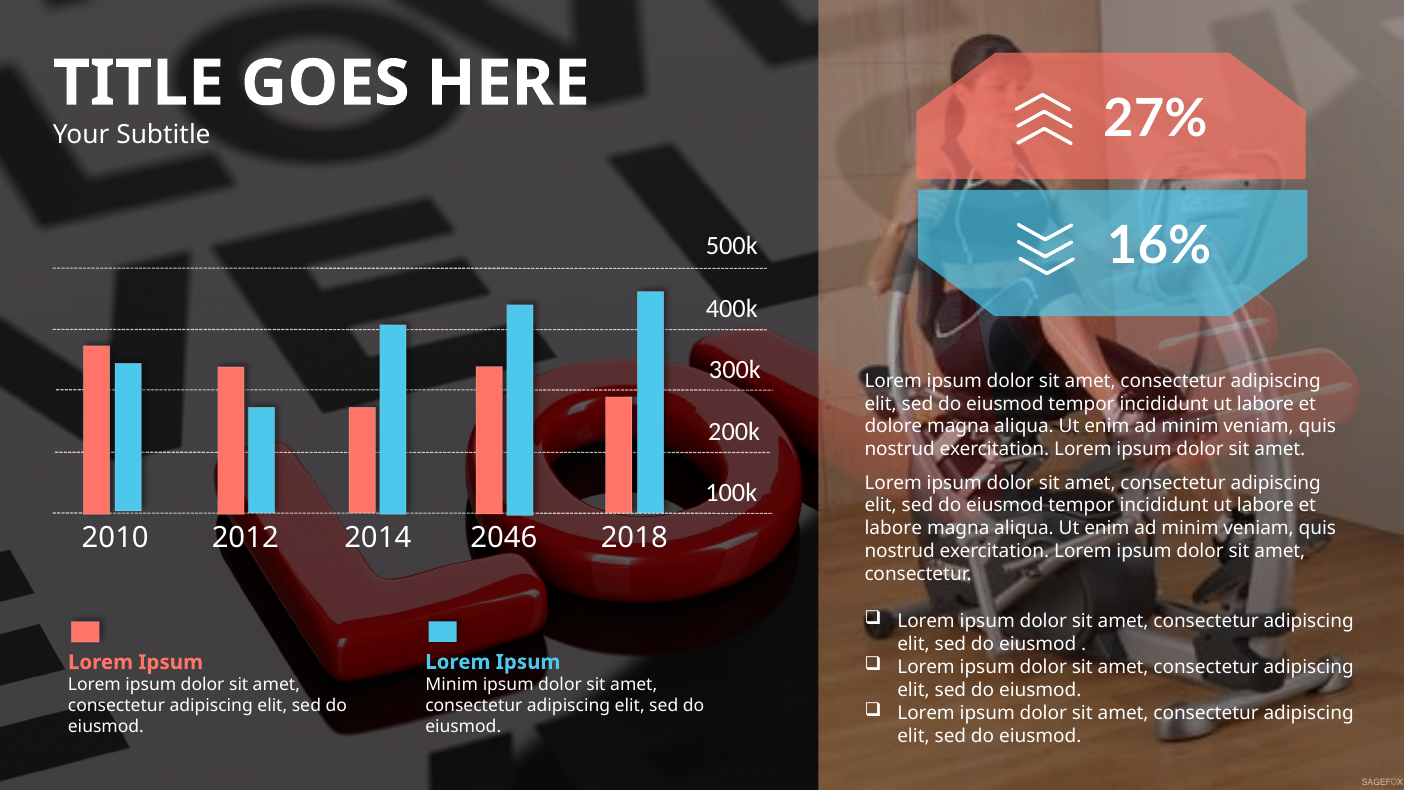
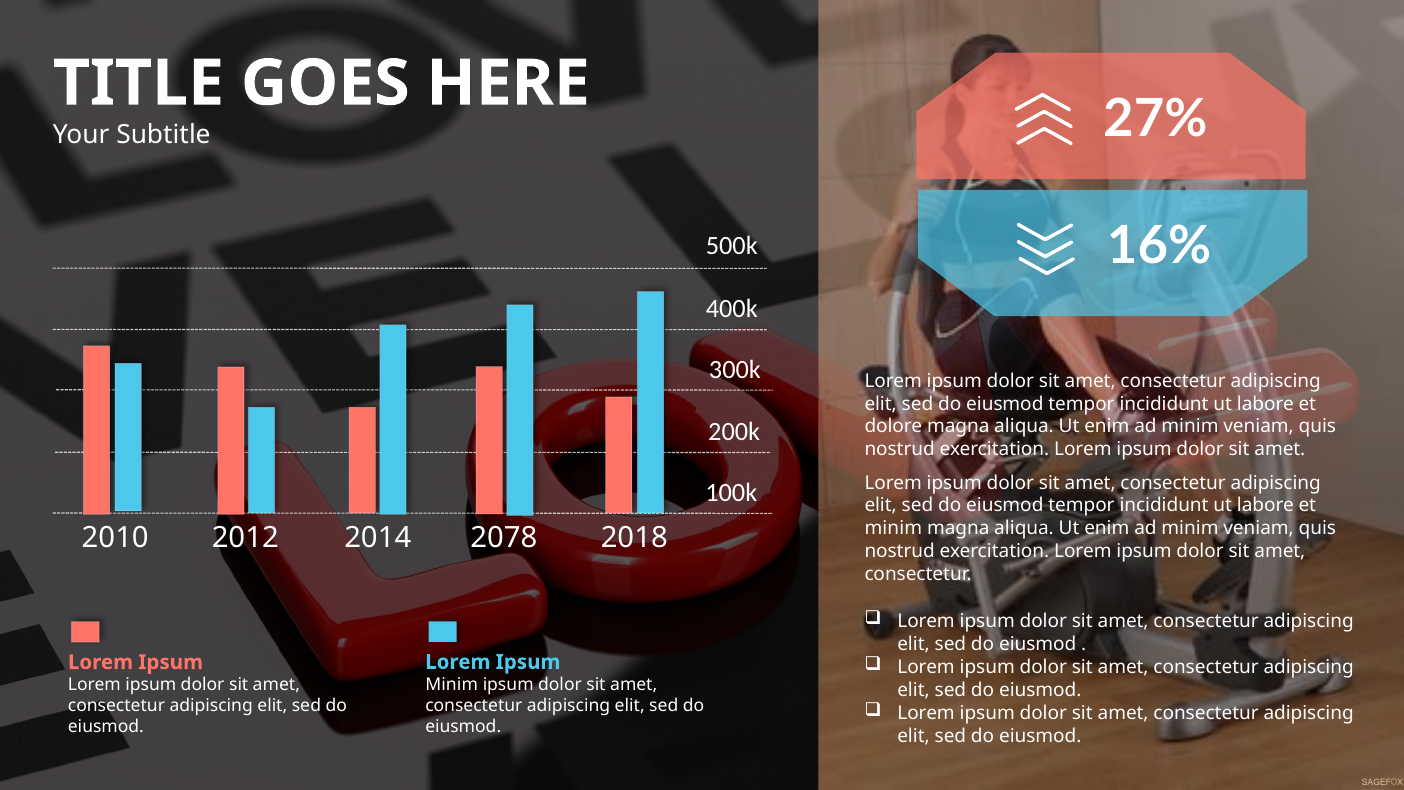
labore: labore -> minim (893, 528)
2046: 2046 -> 2078 (504, 538)
